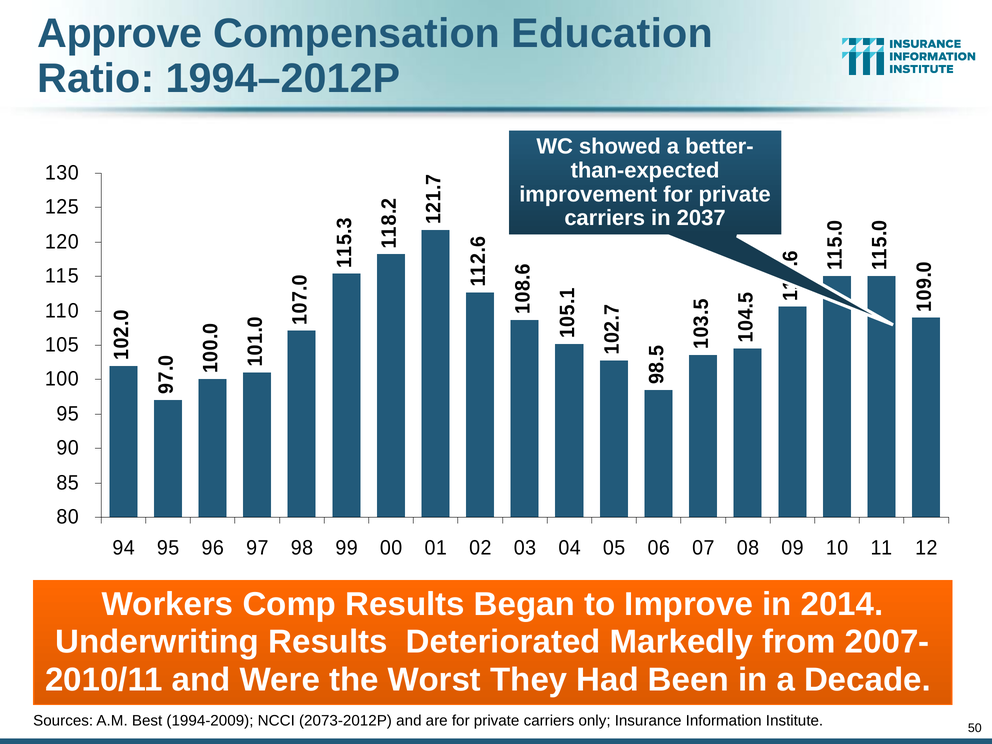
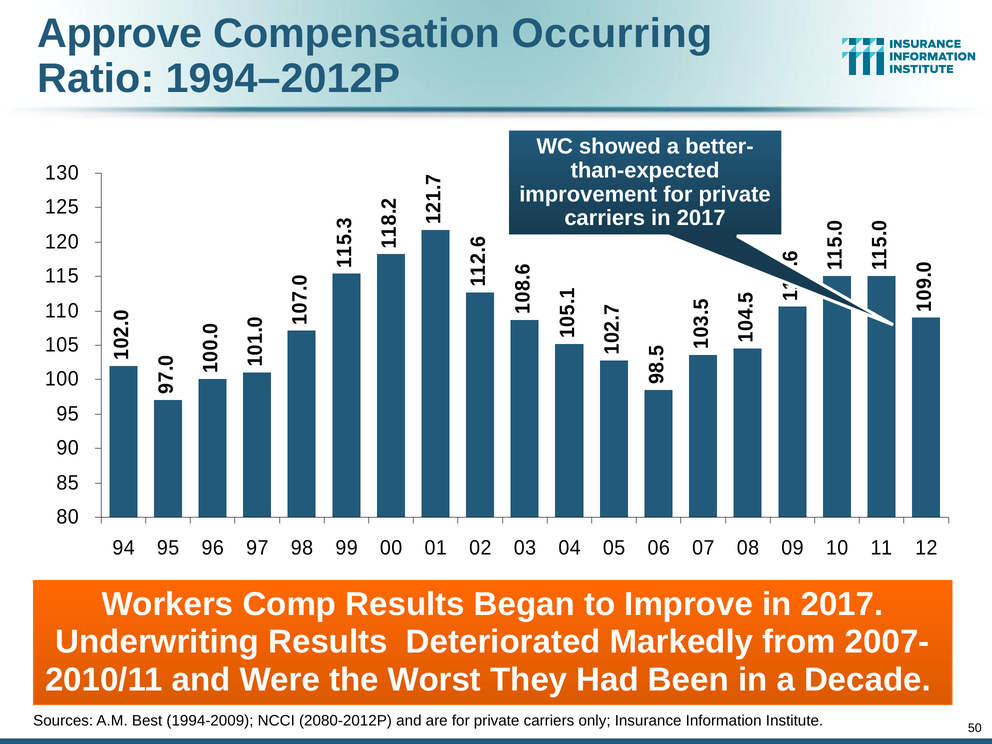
Education: Education -> Occurring (612, 34)
carriers in 2037: 2037 -> 2017 (701, 218)
Improve in 2014: 2014 -> 2017 (842, 604)
2073-2012P: 2073-2012P -> 2080-2012P (345, 721)
